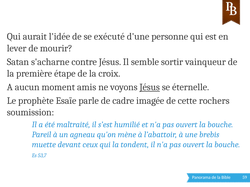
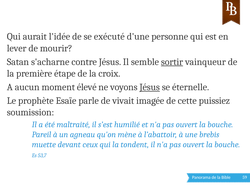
sortir underline: none -> present (172, 62)
amis: amis -> élevé (87, 87)
cadre: cadre -> vivait (123, 101)
rochers: rochers -> puissiez (214, 101)
